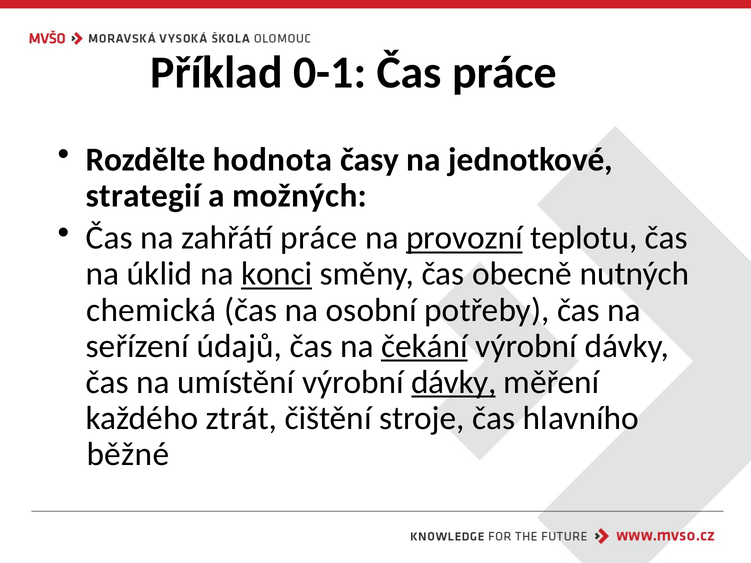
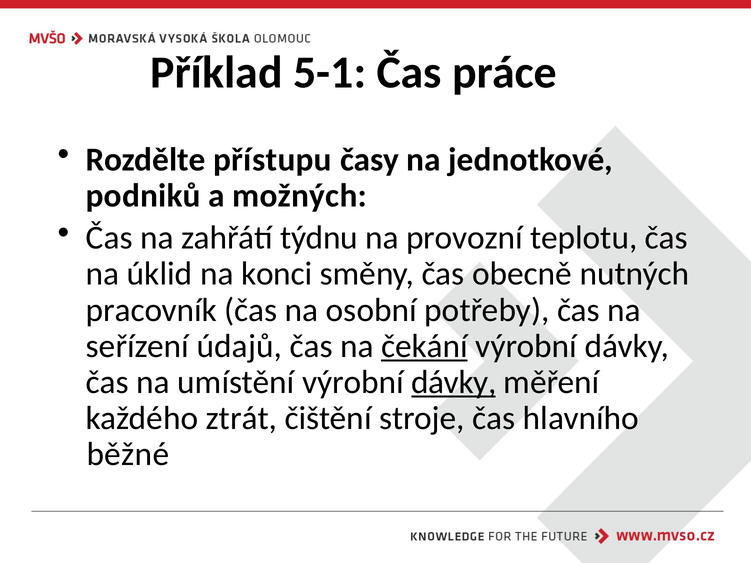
0-1: 0-1 -> 5-1 (330, 73)
hodnota: hodnota -> přístupu (272, 160)
strategií: strategií -> podniků (143, 196)
zahřátí práce: práce -> týdnu (319, 238)
provozní underline: present -> none (464, 238)
konci underline: present -> none (277, 274)
chemická: chemická -> pracovník (151, 310)
